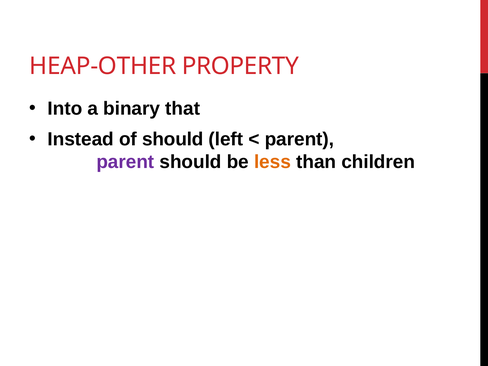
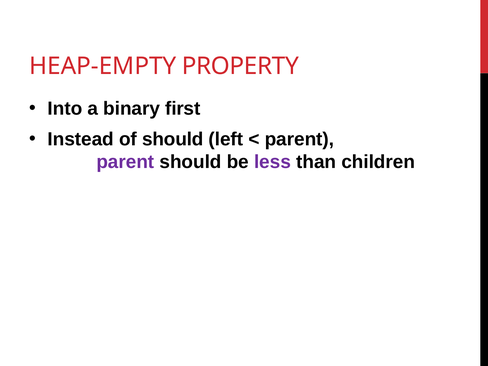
HEAP-OTHER: HEAP-OTHER -> HEAP-EMPTY (103, 66)
that: that -> first (183, 109)
less colour: orange -> purple (273, 162)
